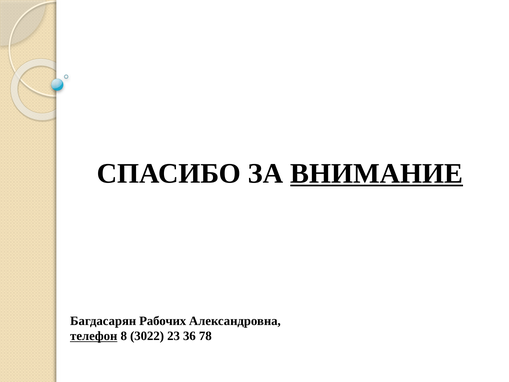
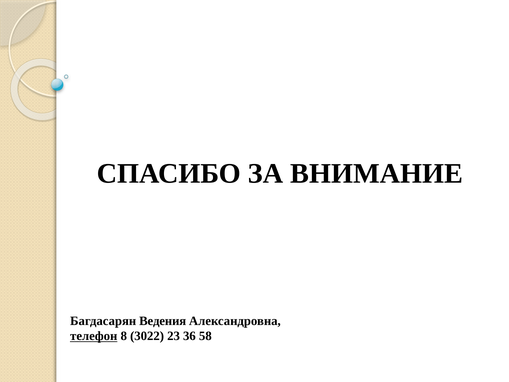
ВНИМАНИЕ underline: present -> none (377, 173)
Рабочих: Рабочих -> Ведения (163, 321)
78: 78 -> 58 (205, 336)
